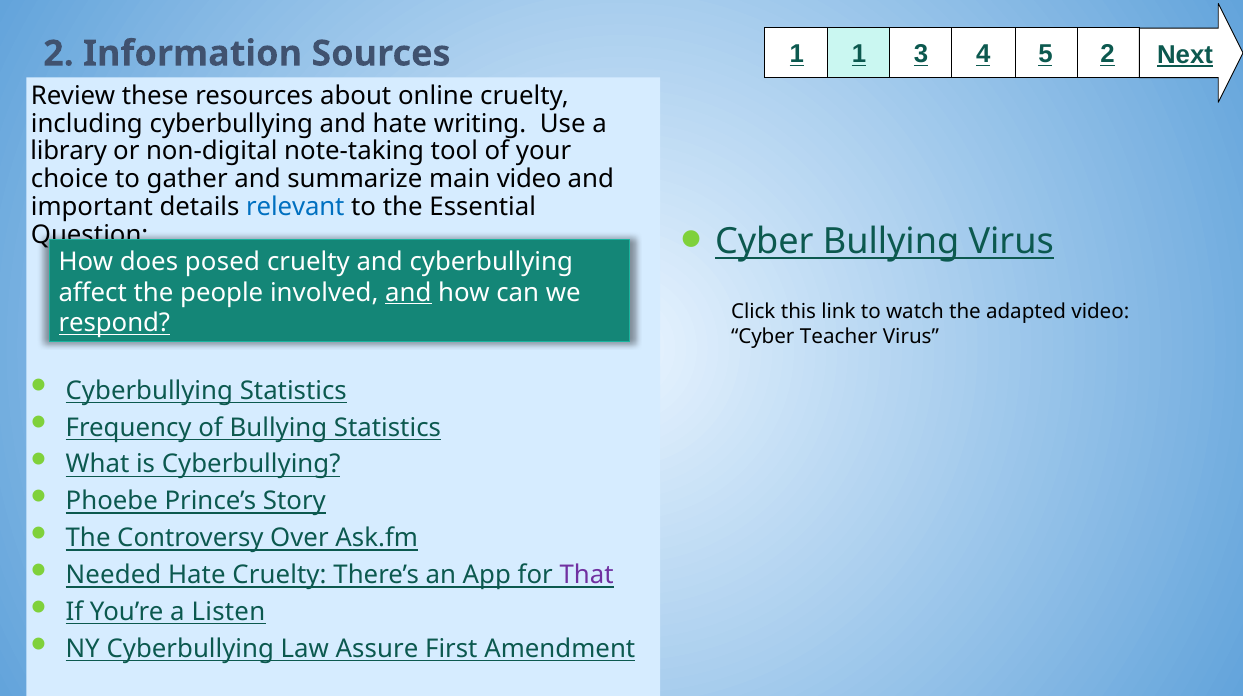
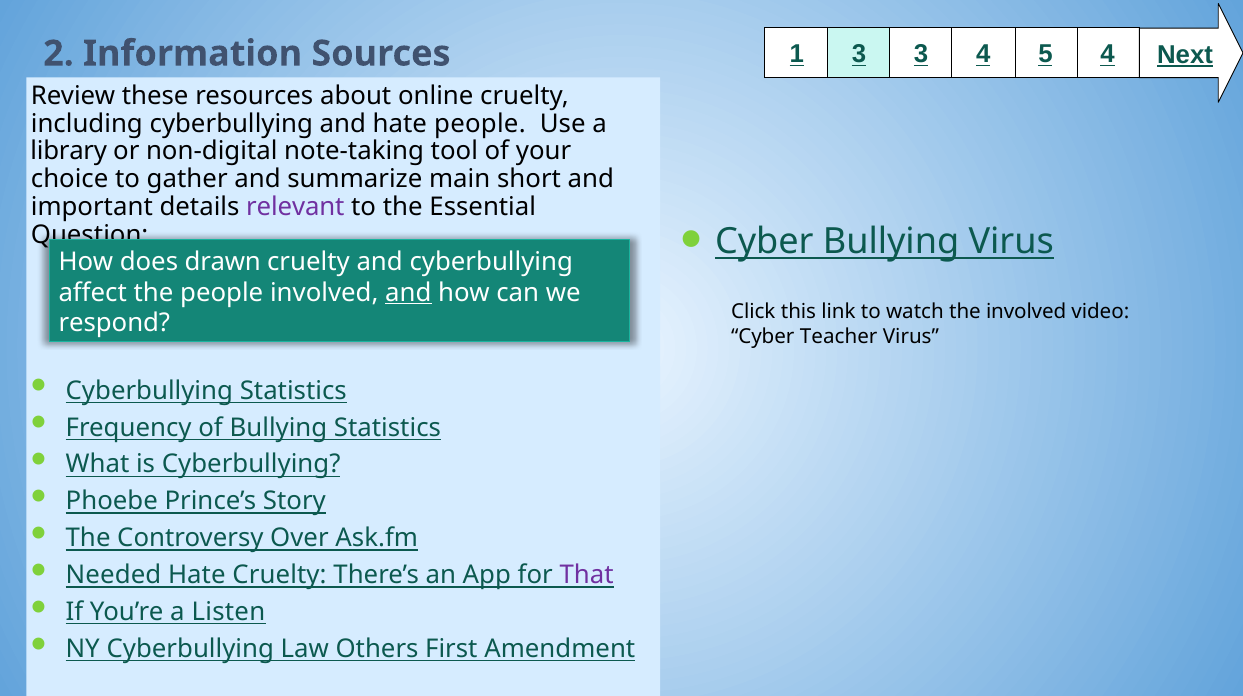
1 1: 1 -> 3 (859, 54)
3 2: 2 -> 4 (1108, 54)
hate writing: writing -> people (480, 124)
main video: video -> short (529, 179)
relevant colour: blue -> purple (295, 207)
posed: posed -> drawn (223, 261)
the adapted: adapted -> involved (1026, 312)
respond underline: present -> none (114, 323)
Assure: Assure -> Others (377, 649)
